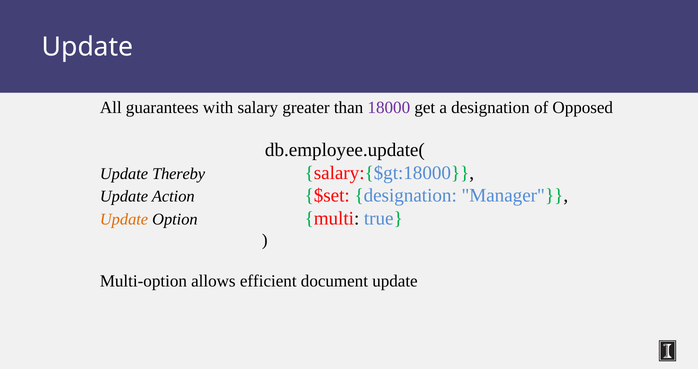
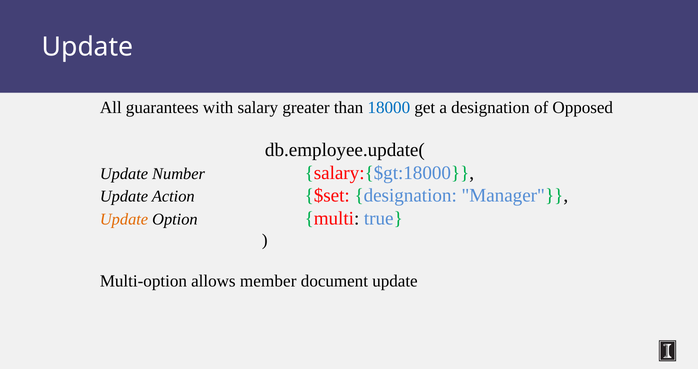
18000 colour: purple -> blue (389, 107)
Thereby: Thereby -> Number (179, 173)
efficient: efficient -> member (268, 281)
